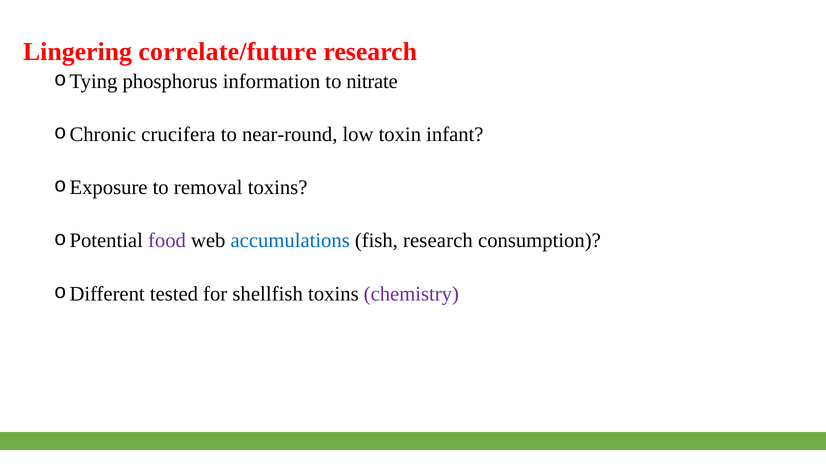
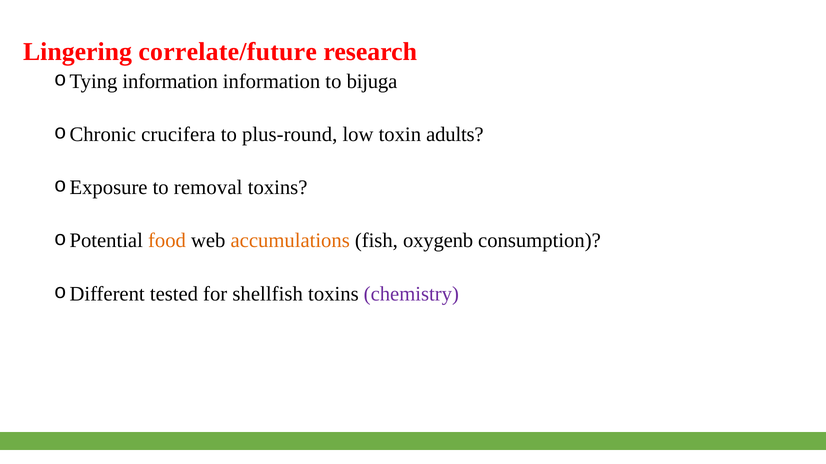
phosphorus: phosphorus -> information (170, 81)
nitrate: nitrate -> bijuga (372, 81)
near-round: near-round -> plus-round (290, 135)
infant: infant -> adults (455, 135)
food colour: purple -> orange (167, 241)
accumulations colour: blue -> orange (290, 241)
fish research: research -> oxygenb (438, 241)
